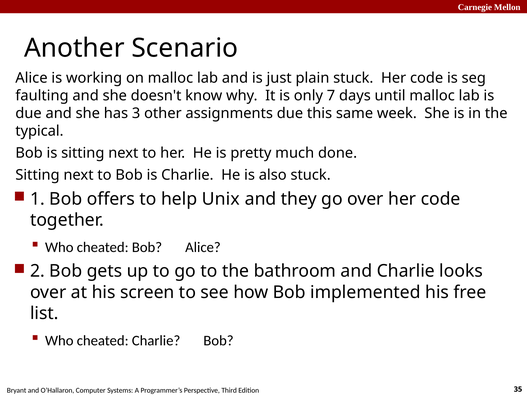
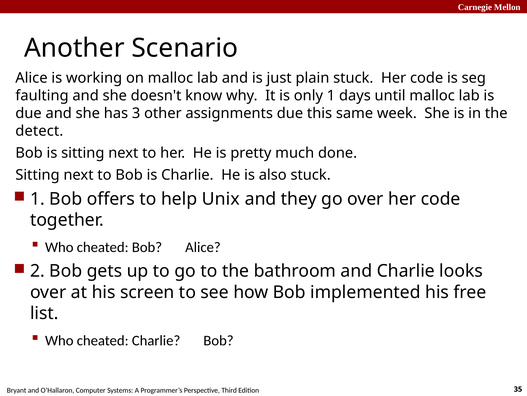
only 7: 7 -> 1 (331, 95)
typical: typical -> detect (39, 131)
